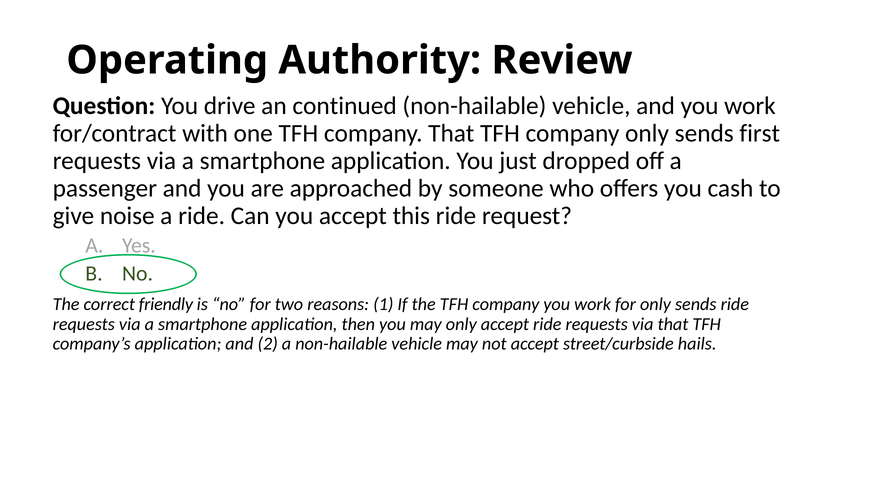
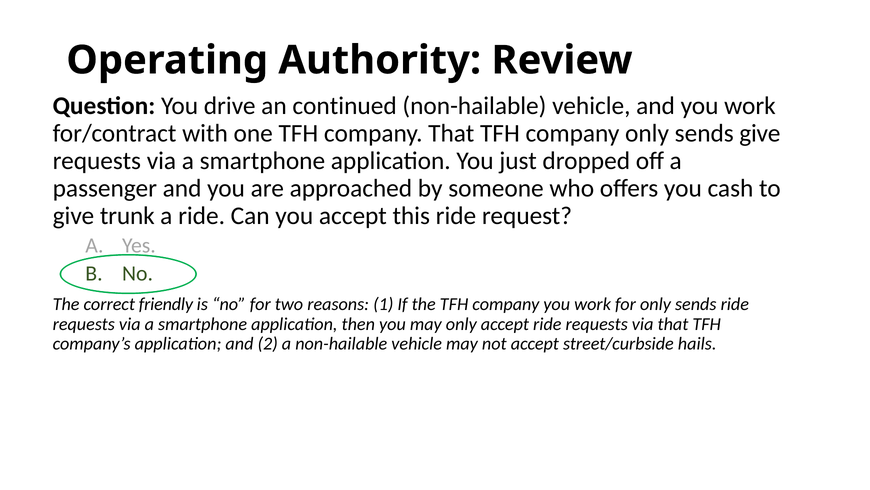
sends first: first -> give (760, 133)
noise: noise -> trunk (127, 215)
